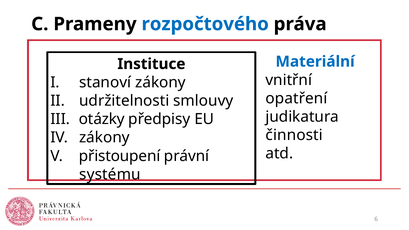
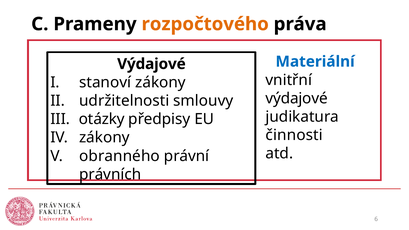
rozpočtového colour: blue -> orange (205, 24)
Instituce: Instituce -> Výdajové (151, 64)
opatření: opatření -> výdajové (297, 98)
přistoupení: přistoupení -> obranného (120, 156)
systému: systému -> právních (110, 174)
